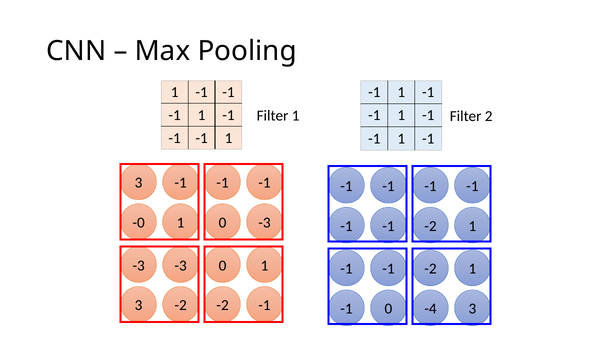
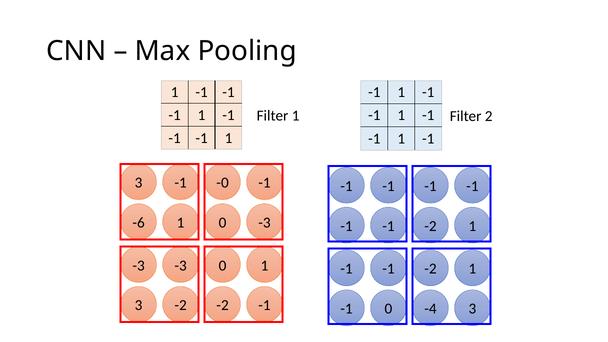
3 -1 -1: -1 -> -0 (223, 183)
-0: -0 -> -6 (139, 223)
